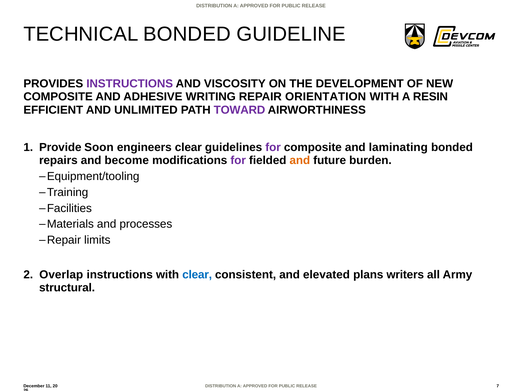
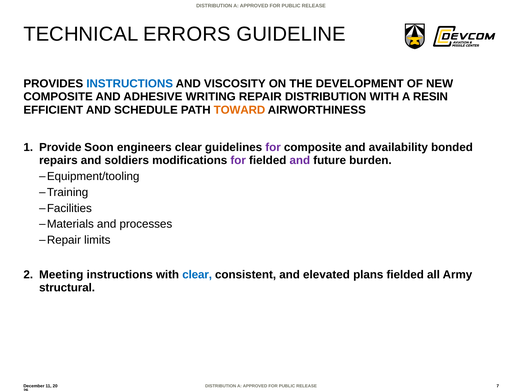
TECHNICAL BONDED: BONDED -> ERRORS (187, 34)
INSTRUCTIONS colour: purple -> blue (130, 84)
REPAIR ORIENTATION: ORIENTATION -> DISTRIBUTION (326, 97)
UNLIMITED: UNLIMITED -> SCHEDULE (146, 110)
TOWARD colour: purple -> orange (240, 110)
laminating: laminating -> availability (398, 147)
become: become -> soldiers (127, 161)
and colour: orange -> purple (300, 161)
Overlap: Overlap -> Meeting (61, 275)
plans writers: writers -> fielded (405, 275)
